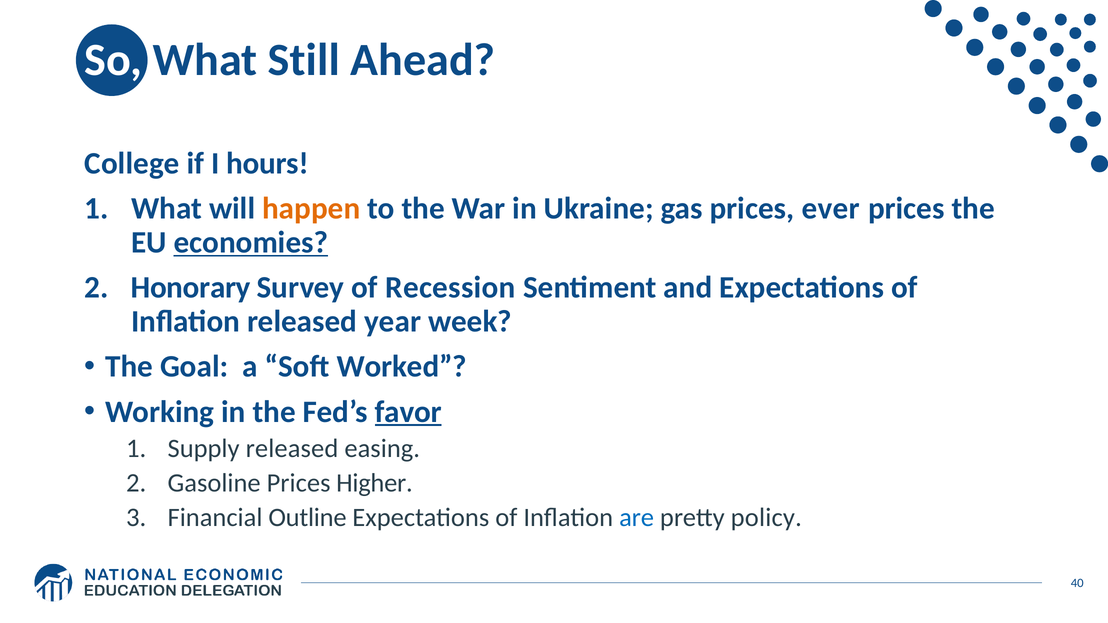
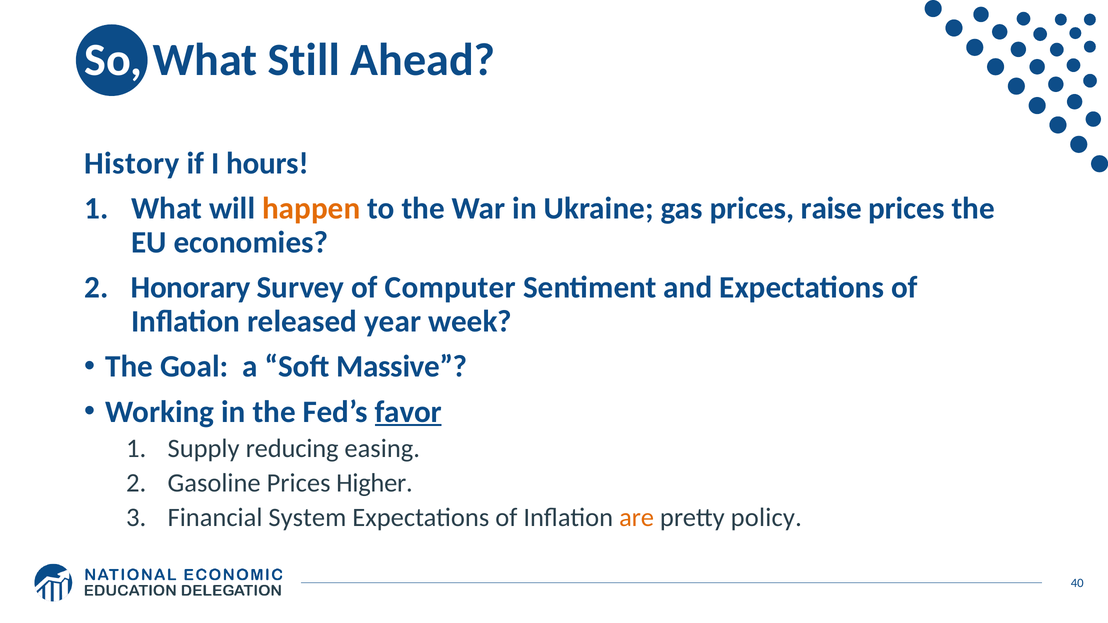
College: College -> History (132, 164)
ever: ever -> raise (831, 209)
economies underline: present -> none (251, 242)
Recession: Recession -> Computer (450, 288)
Worked: Worked -> Massive (402, 367)
Supply released: released -> reducing (292, 449)
Outline: Outline -> System (307, 518)
are colour: blue -> orange (637, 518)
